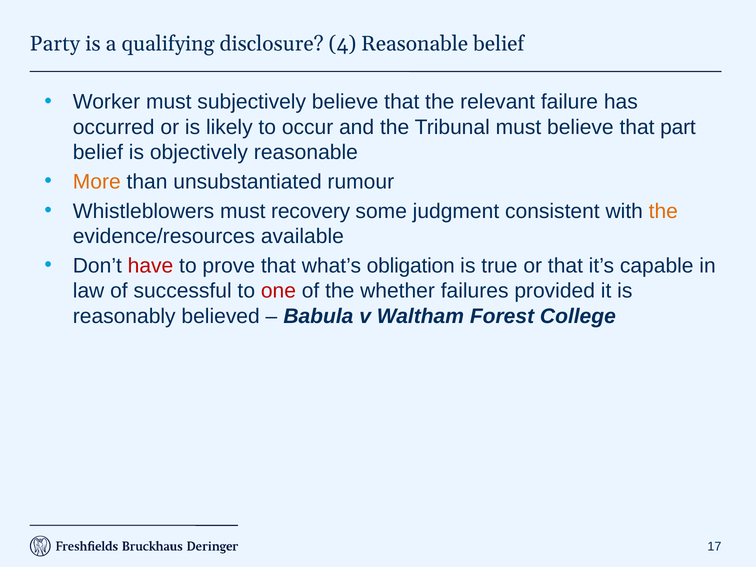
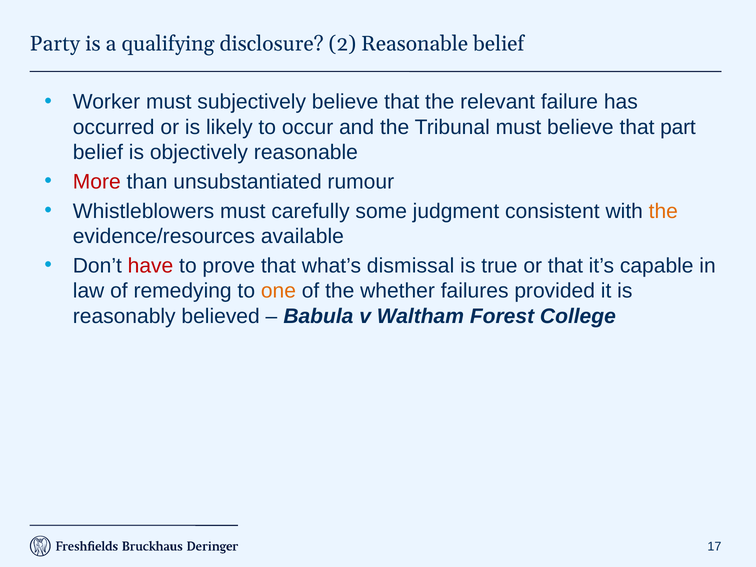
4: 4 -> 2 (342, 44)
More colour: orange -> red (97, 182)
recovery: recovery -> carefully (311, 211)
obligation: obligation -> dismissal (411, 266)
successful: successful -> remedying (183, 291)
one colour: red -> orange (278, 291)
